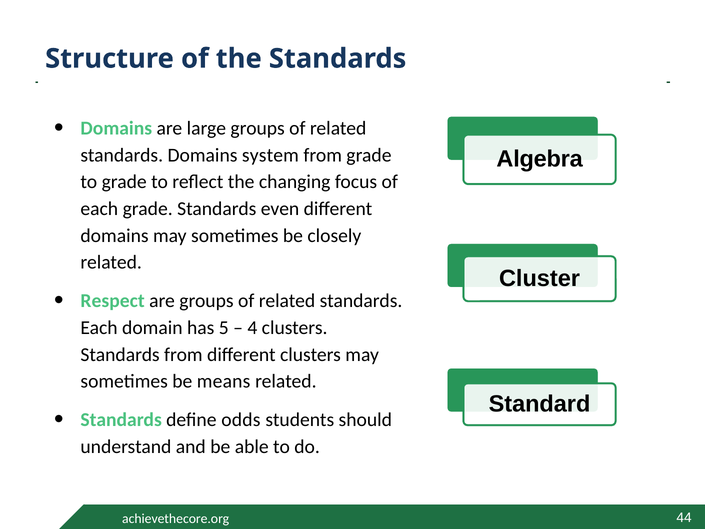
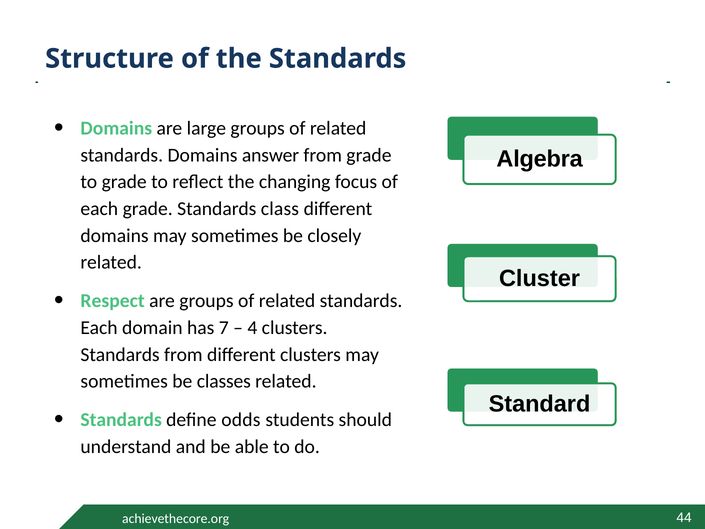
system: system -> answer (271, 155)
even: even -> class (280, 209)
5: 5 -> 7 (224, 328)
means: means -> classes (224, 381)
